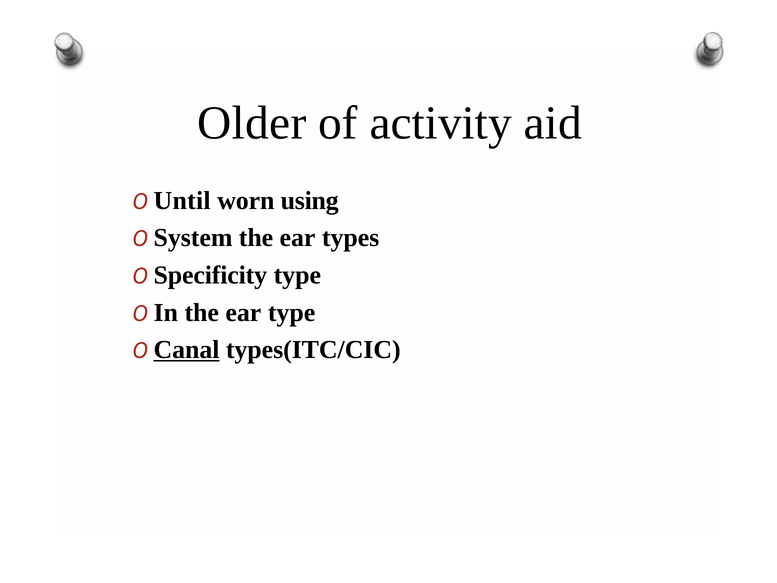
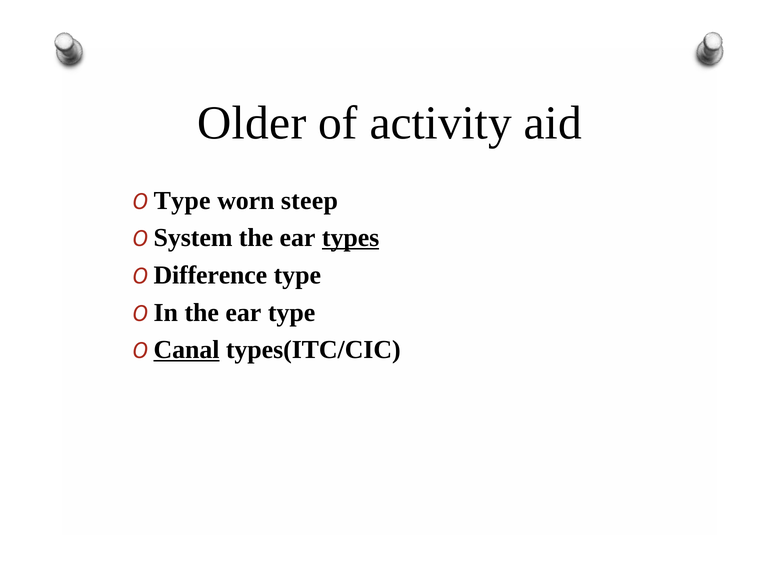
O Until: Until -> Type (182, 200)
using: using -> steep (309, 200)
types underline: none -> present (351, 238)
Specificity: Specificity -> Difference (210, 275)
